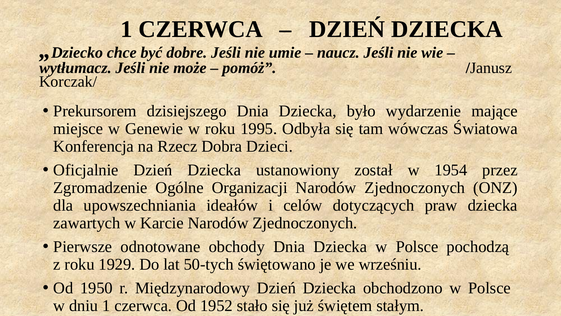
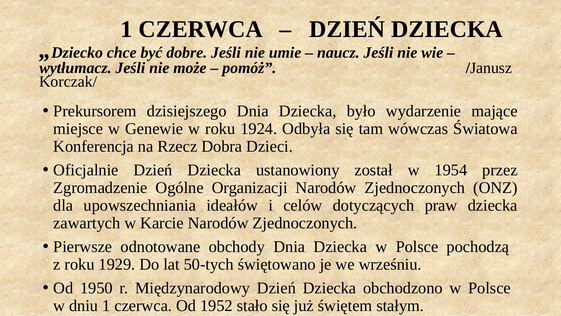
1995: 1995 -> 1924 (259, 129)
